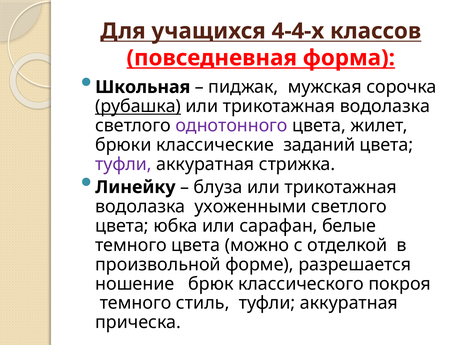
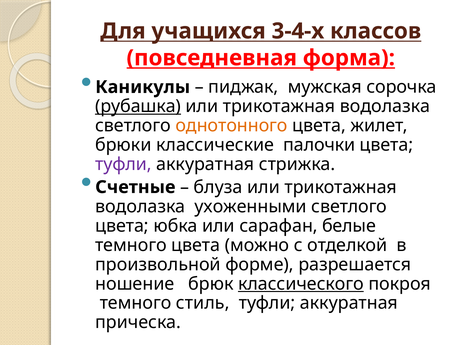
4-4-х: 4-4-х -> 3-4-х (298, 31)
Школьная: Школьная -> Каникулы (143, 87)
однотонного colour: purple -> orange (232, 126)
заданий: заданий -> палочки (319, 145)
Линейку: Линейку -> Счетные (135, 187)
классического underline: none -> present (301, 284)
